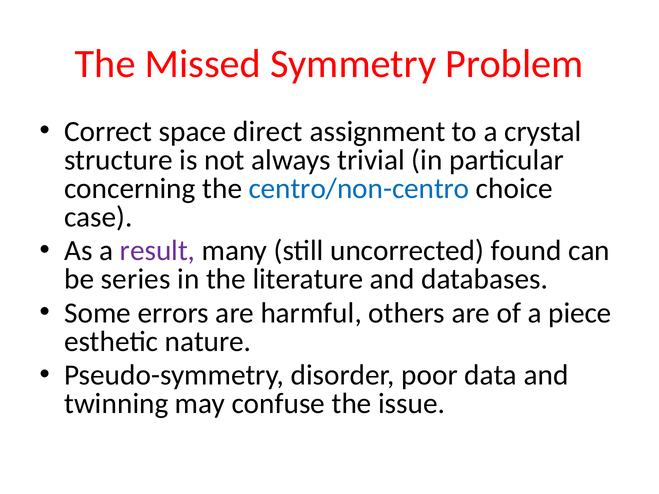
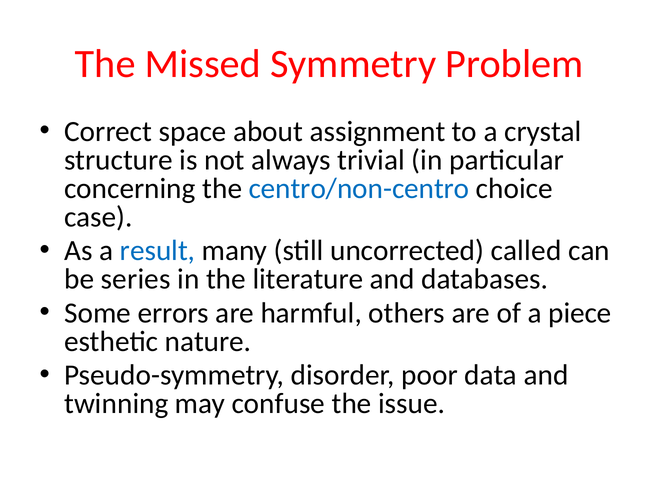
direct: direct -> about (268, 132)
result colour: purple -> blue (157, 251)
found: found -> called (526, 251)
